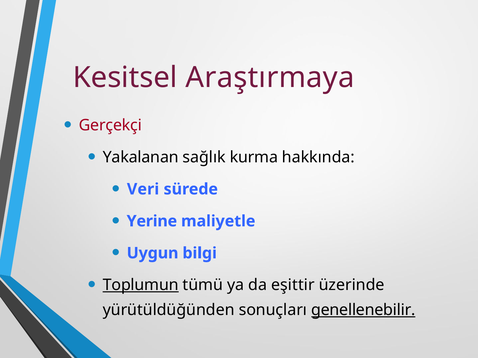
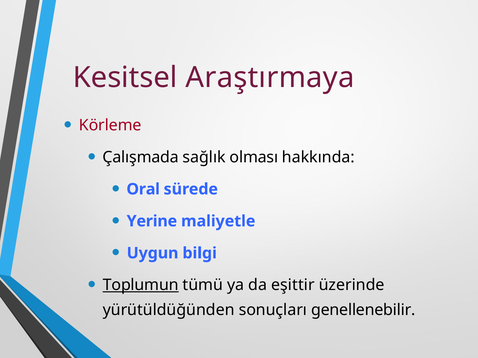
Gerçekçi: Gerçekçi -> Körleme (110, 125)
Yakalanan: Yakalanan -> Çalışmada (141, 157)
kurma: kurma -> olması (254, 157)
Veri: Veri -> Oral (143, 189)
genellenebilir underline: present -> none (363, 310)
